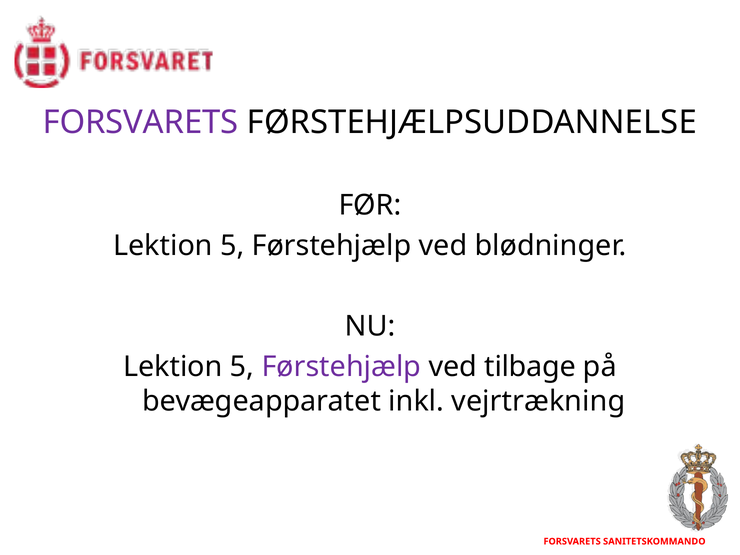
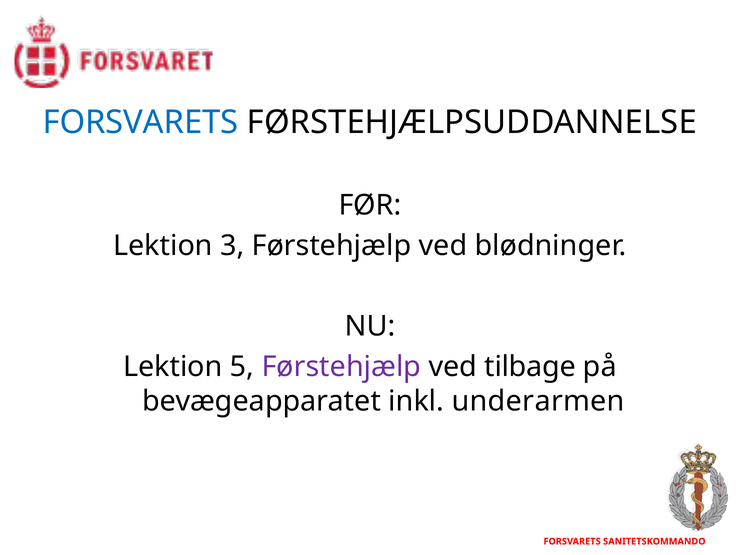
FORSVARETS colour: purple -> blue (141, 123)
5: 5 -> 3 (232, 246)
vejrtrækning: vejrtrækning -> underarmen (538, 401)
